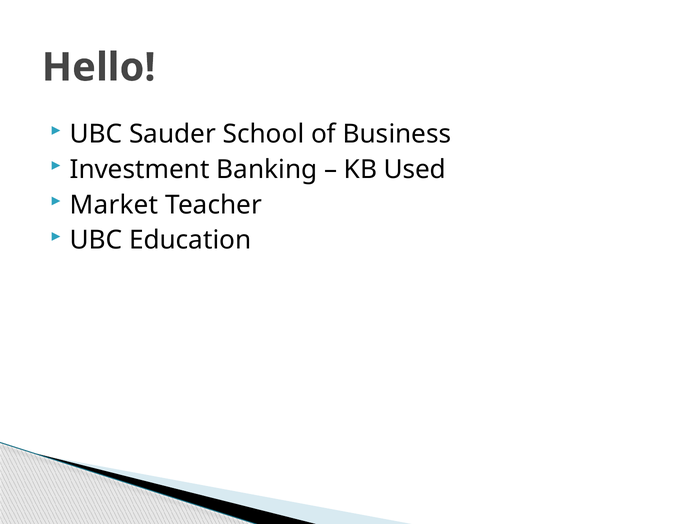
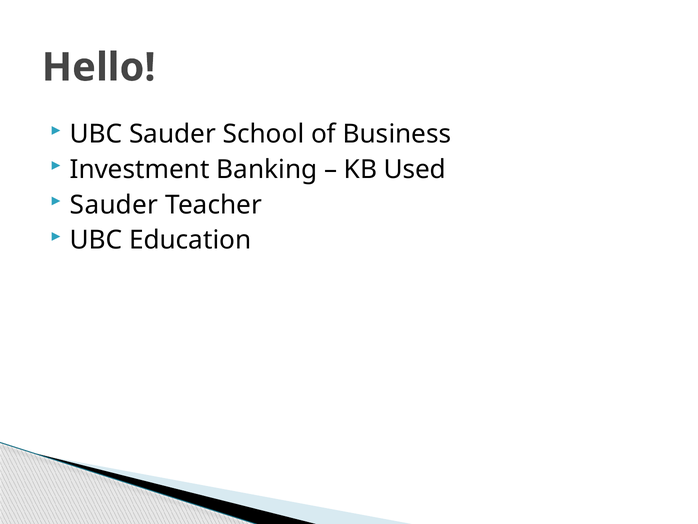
Market: Market -> Sauder (114, 205)
